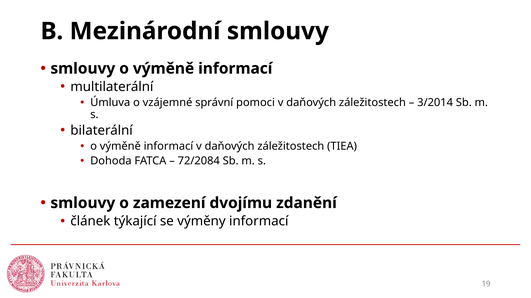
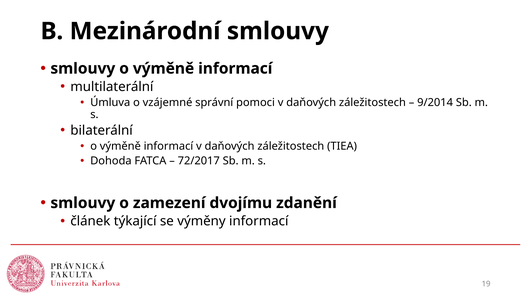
3/2014: 3/2014 -> 9/2014 (435, 103)
72/2084: 72/2084 -> 72/2017 (199, 161)
